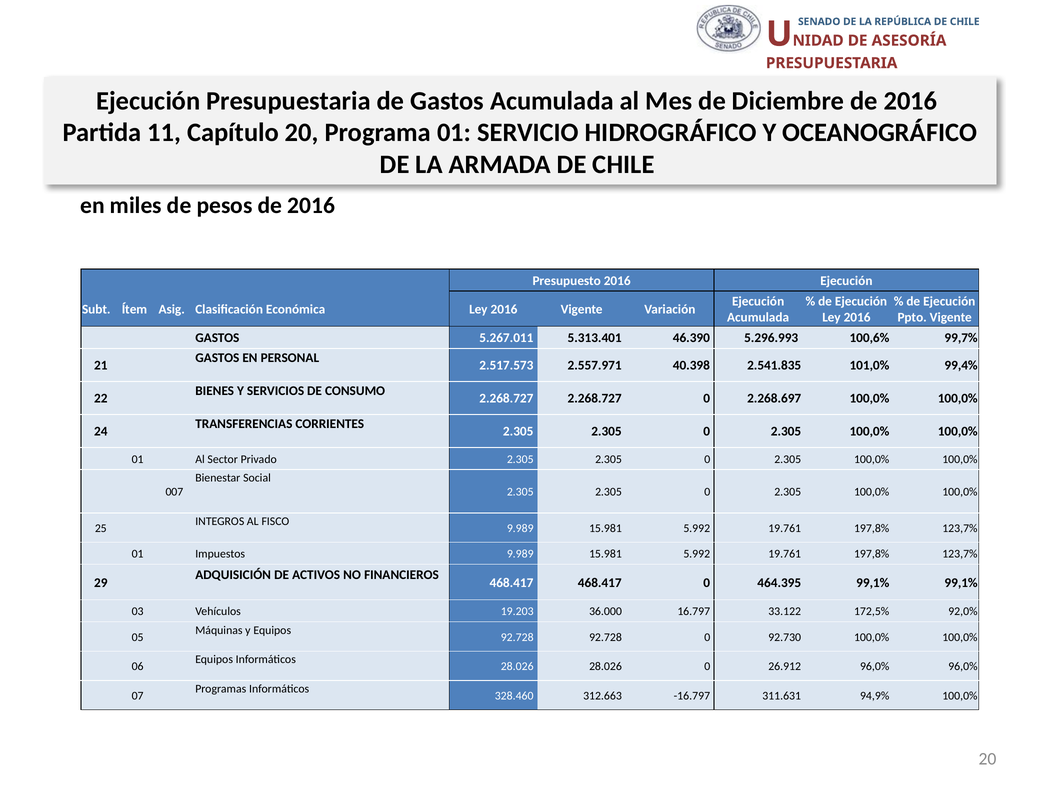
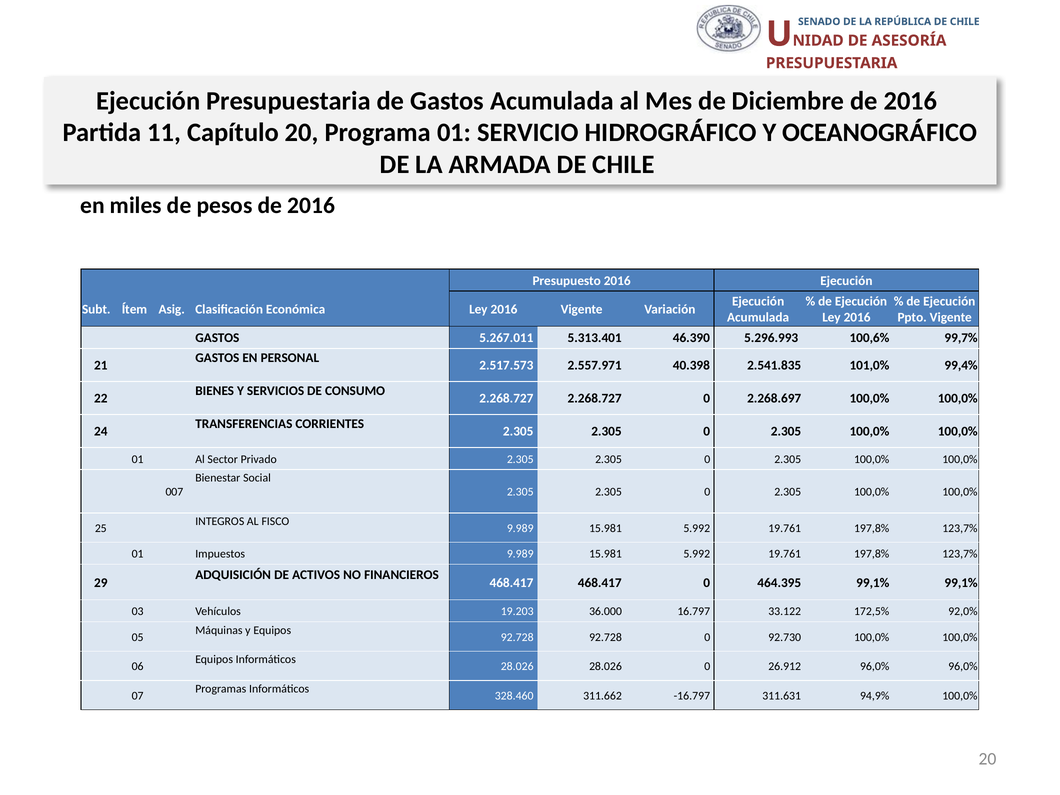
312.663: 312.663 -> 311.662 (602, 696)
